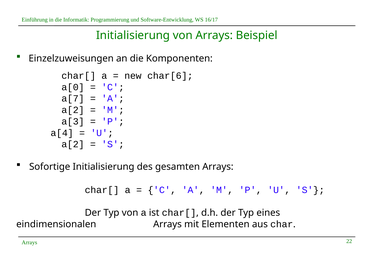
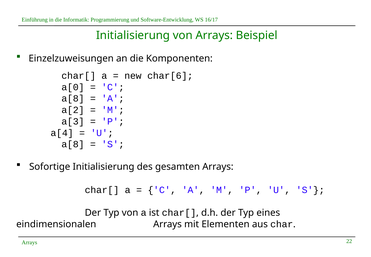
a[7: a[7 -> a[8 (73, 99)
a[2: a[2 -> a[8 (73, 144)
